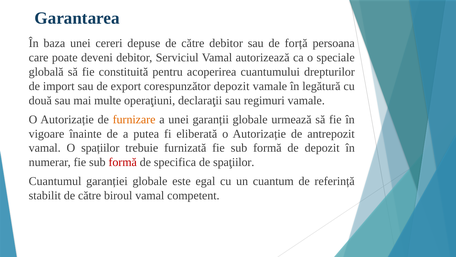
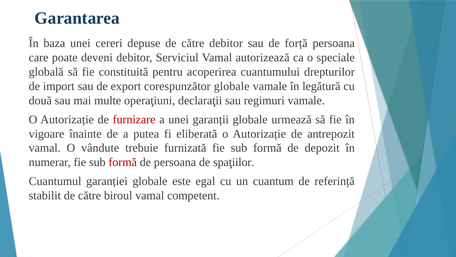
corespunzător depozit: depozit -> globale (232, 86)
furnizare colour: orange -> red (134, 119)
spațiilor: spațiilor -> vândute (100, 148)
de specifica: specifica -> persoana (175, 162)
